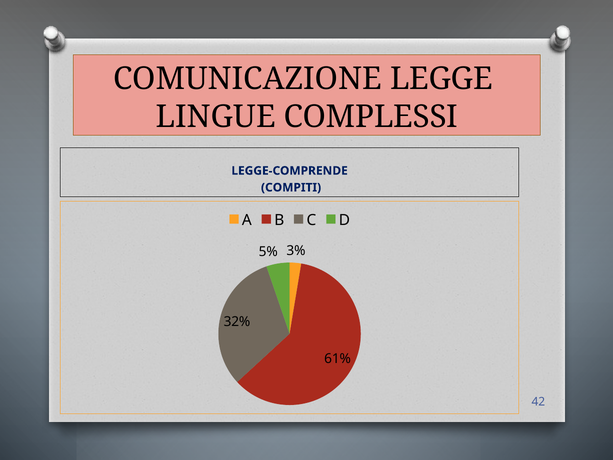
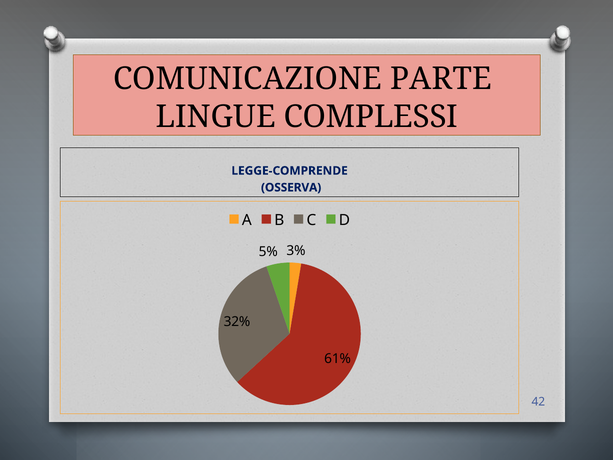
LEGGE: LEGGE -> PARTE (441, 79)
COMPITI: COMPITI -> OSSERVA (291, 187)
